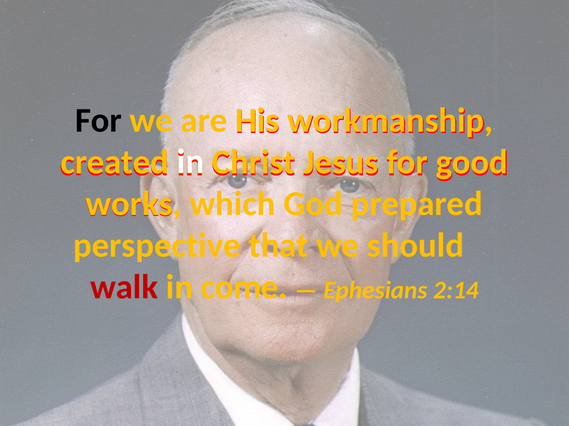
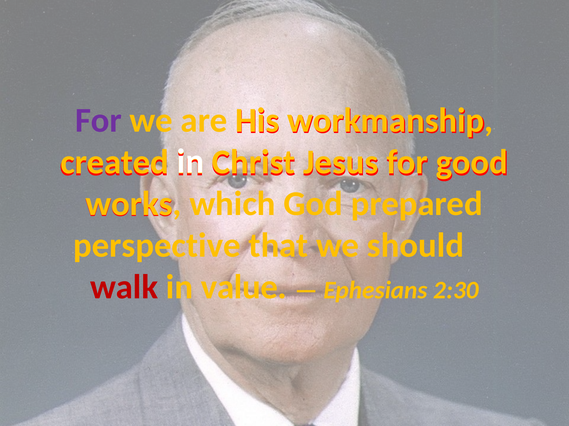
For colour: black -> purple (98, 121)
come: come -> value (244, 287)
2:14: 2:14 -> 2:30 (456, 291)
